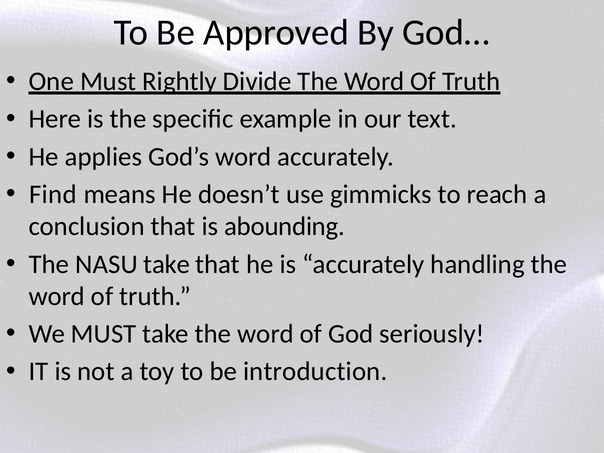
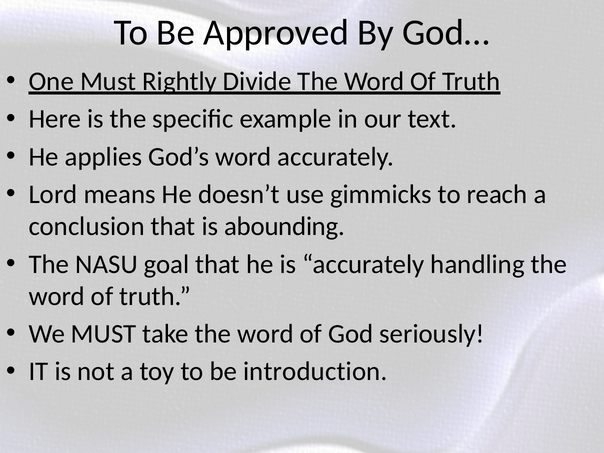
Find: Find -> Lord (53, 194)
NASU take: take -> goal (167, 264)
